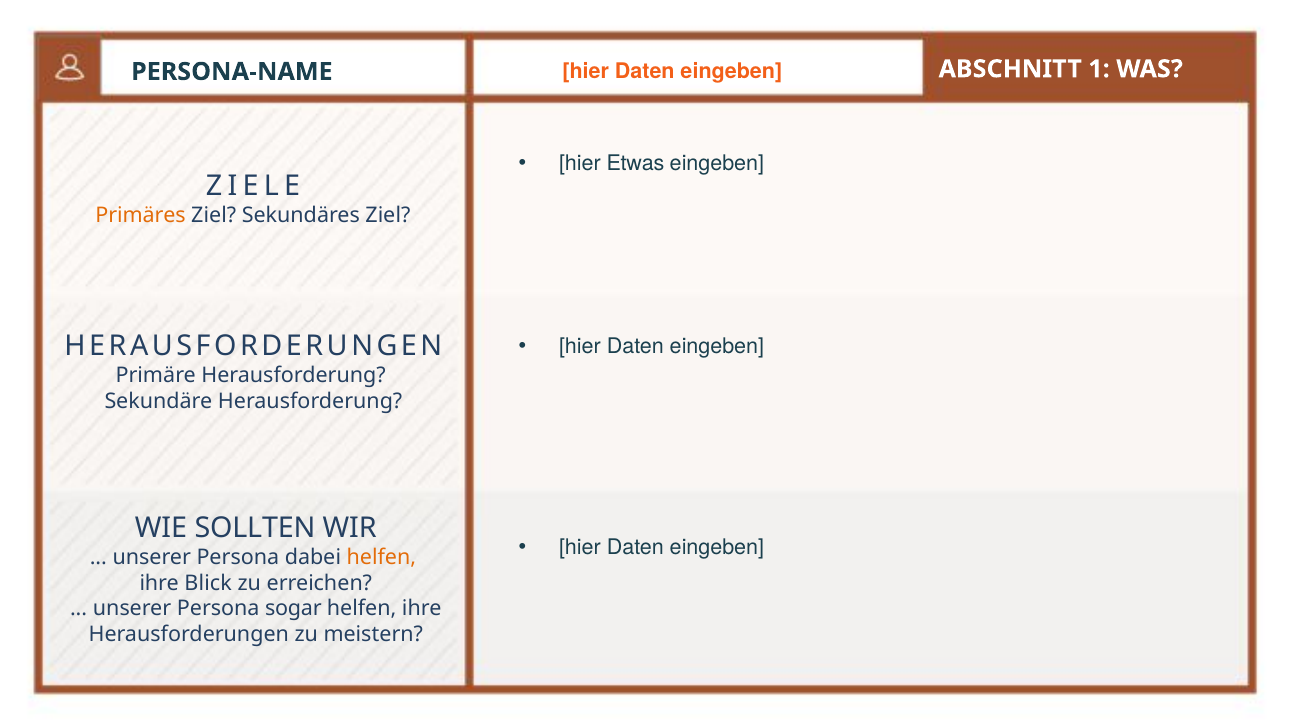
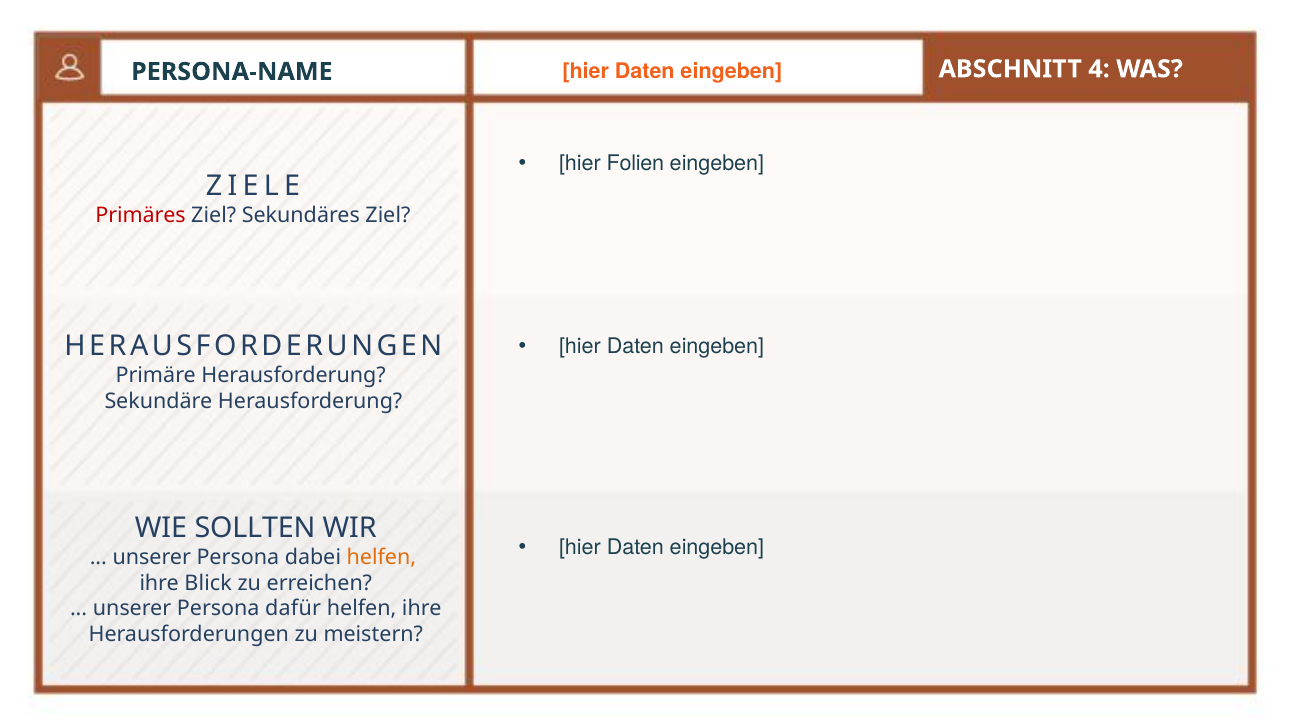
1: 1 -> 4 (1099, 69)
Etwas: Etwas -> Folien (635, 163)
Primäres colour: orange -> red (141, 216)
sogar: sogar -> dafür (293, 609)
